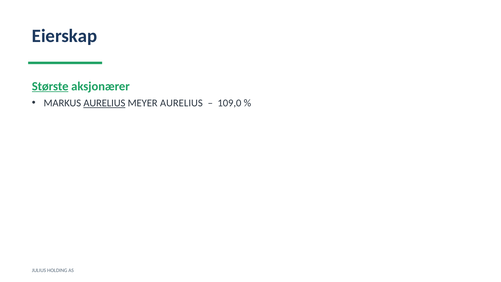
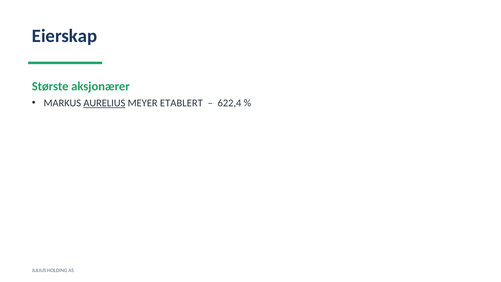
Største underline: present -> none (50, 86)
MEYER AURELIUS: AURELIUS -> ETABLERT (181, 103)
109,0: 109,0 -> 622,4 (229, 103)
